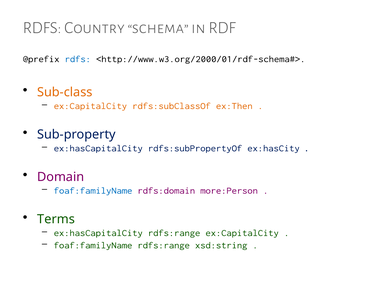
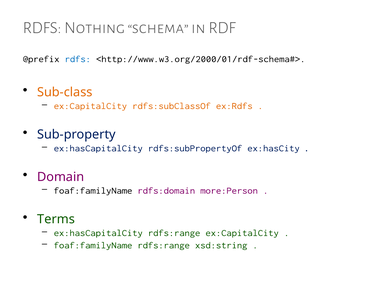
Country: Country -> Nothing (95, 28)
ex:Then: ex:Then -> ex:Rdfs (234, 106)
foaf:familyName colour: blue -> black (93, 191)
